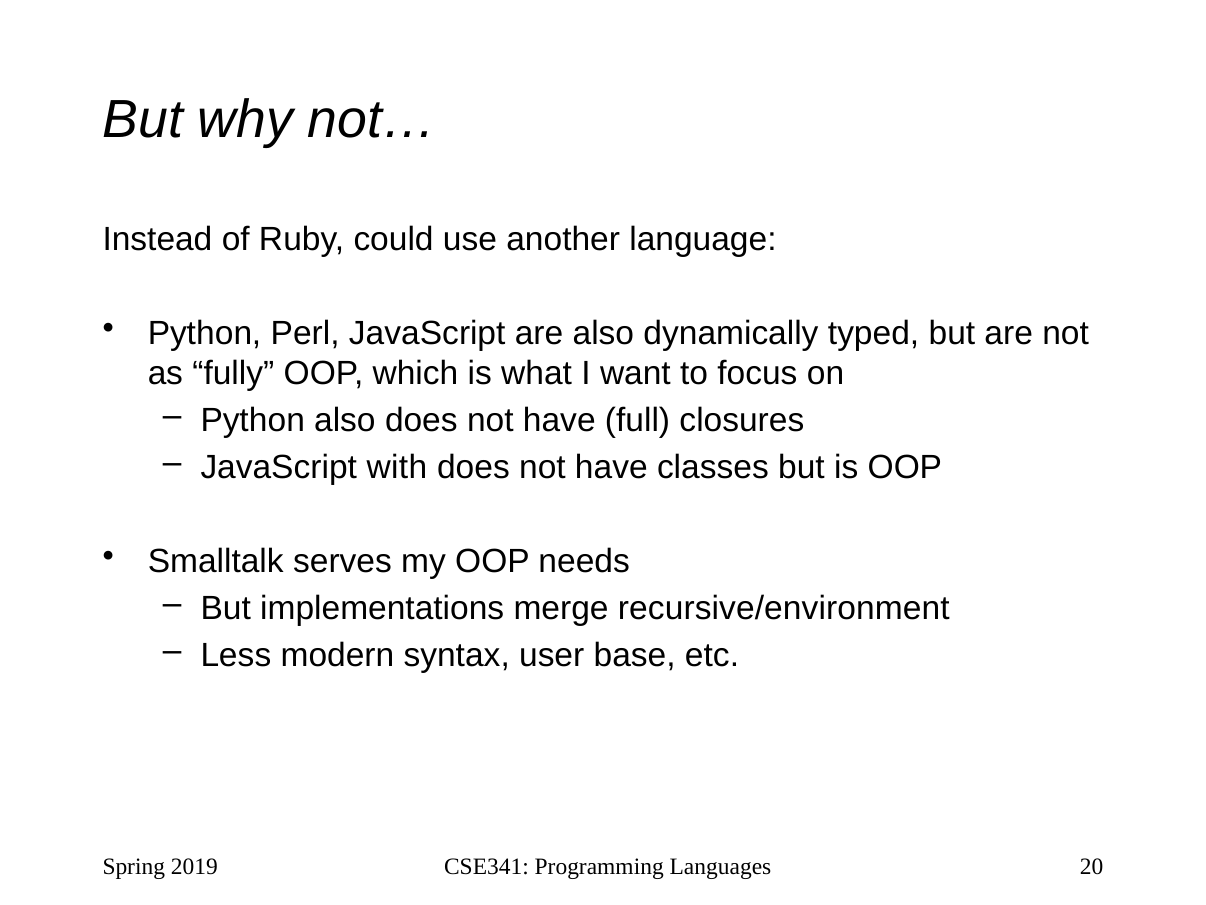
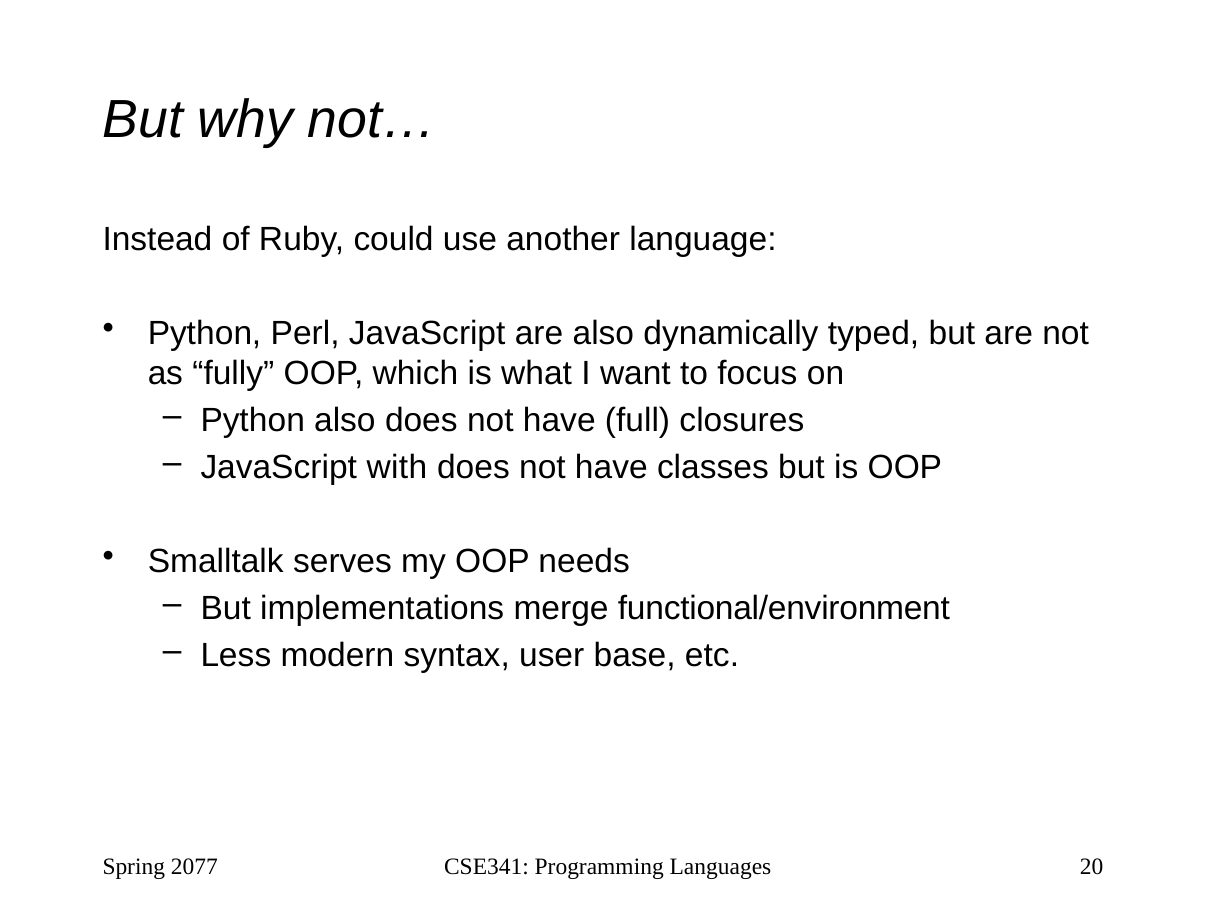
recursive/environment: recursive/environment -> functional/environment (784, 608)
2019: 2019 -> 2077 (194, 866)
